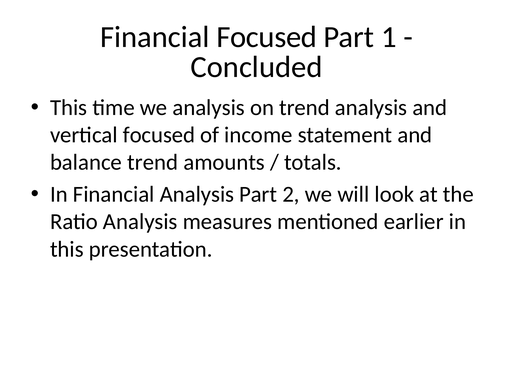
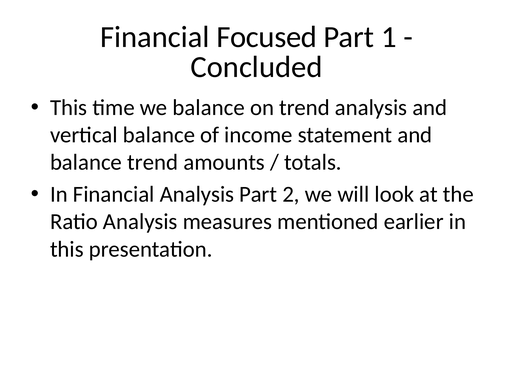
we analysis: analysis -> balance (209, 108)
vertical focused: focused -> balance (159, 135)
